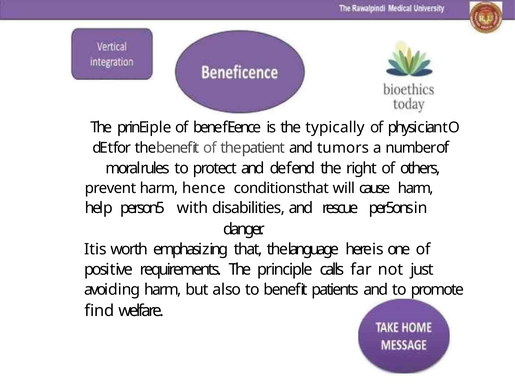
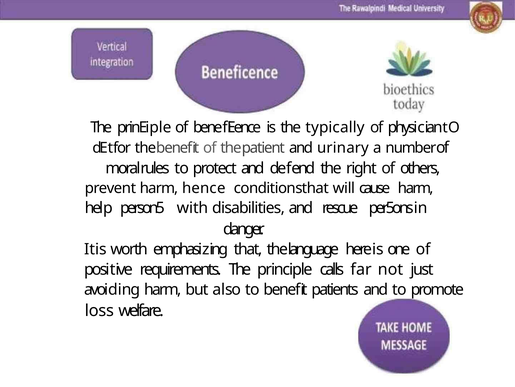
tumors: tumors -> urinary (343, 148)
find: find -> loss (99, 310)
